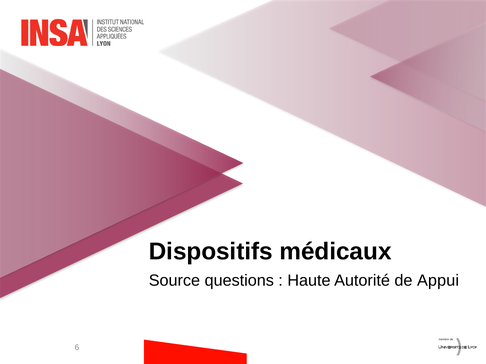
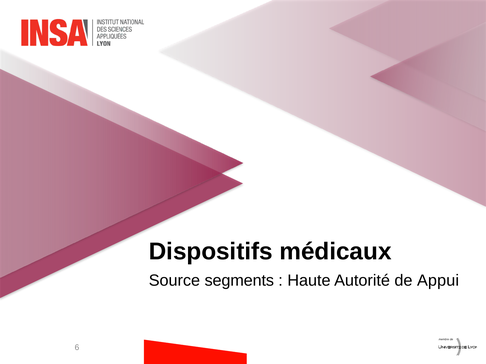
questions: questions -> segments (239, 281)
